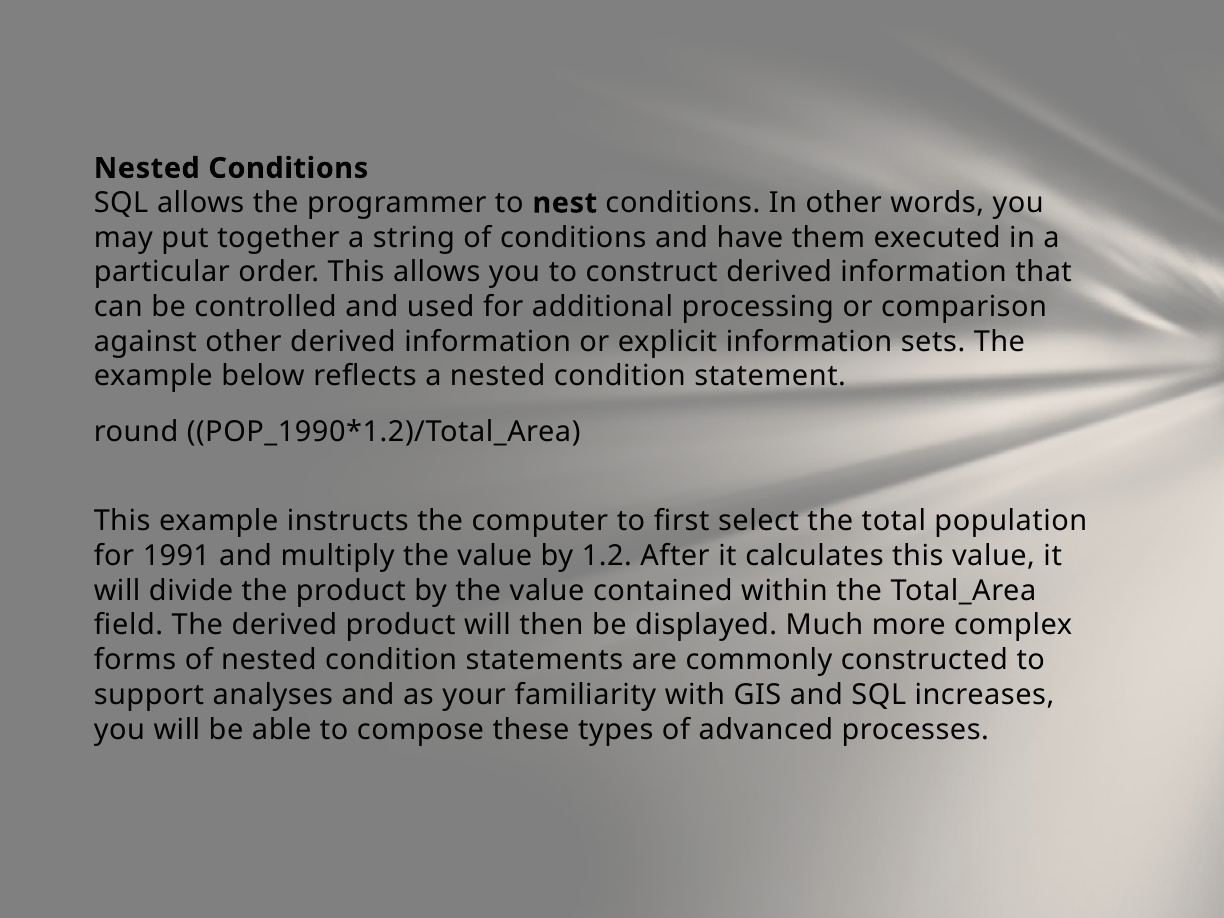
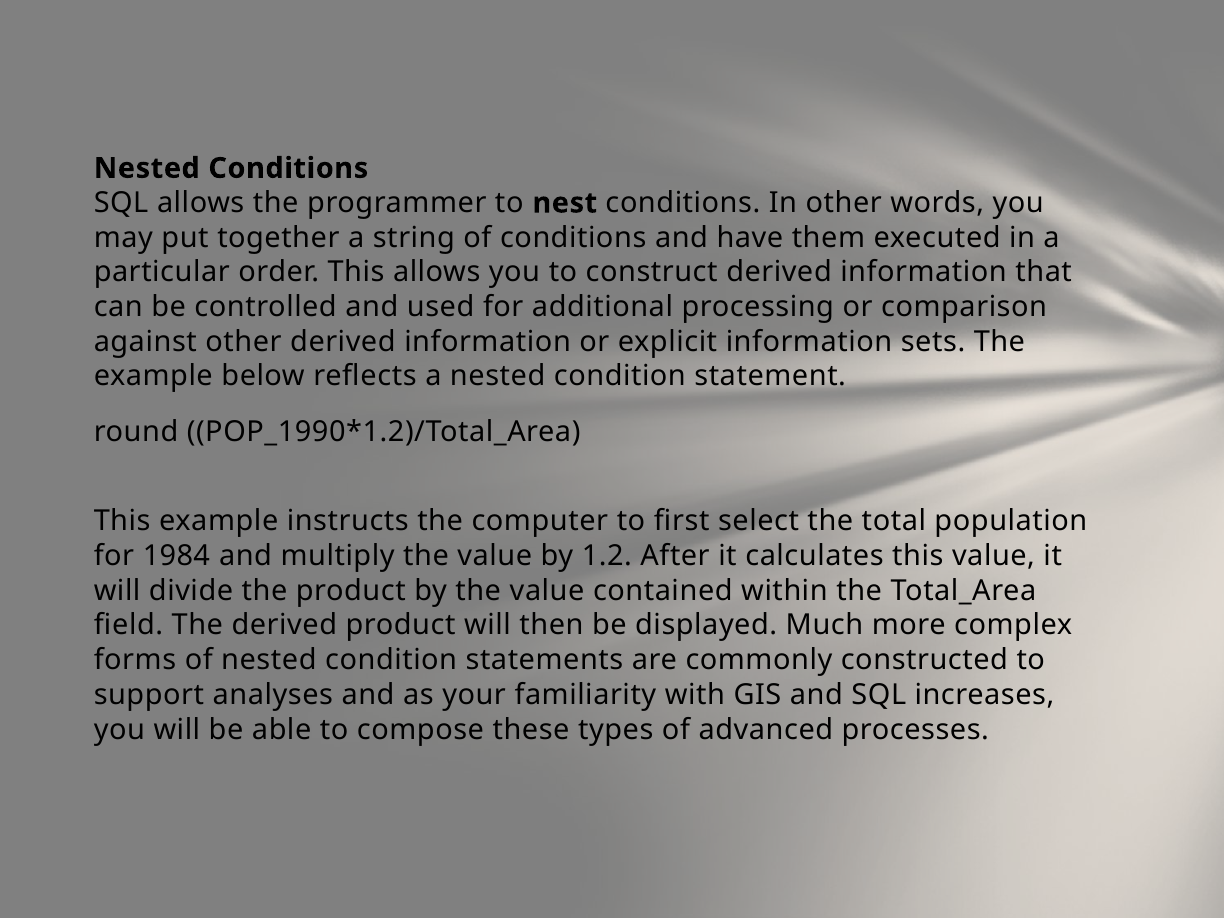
1991: 1991 -> 1984 (176, 556)
